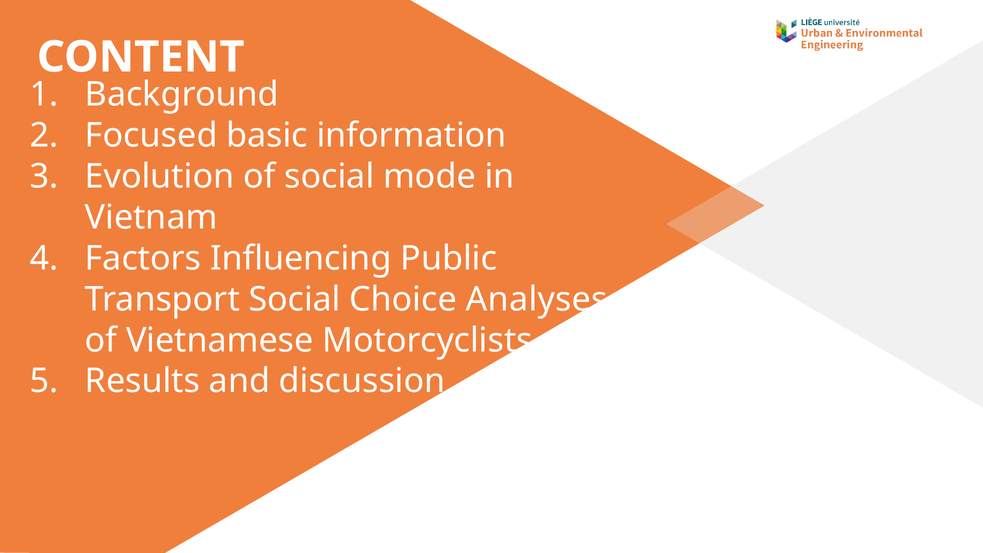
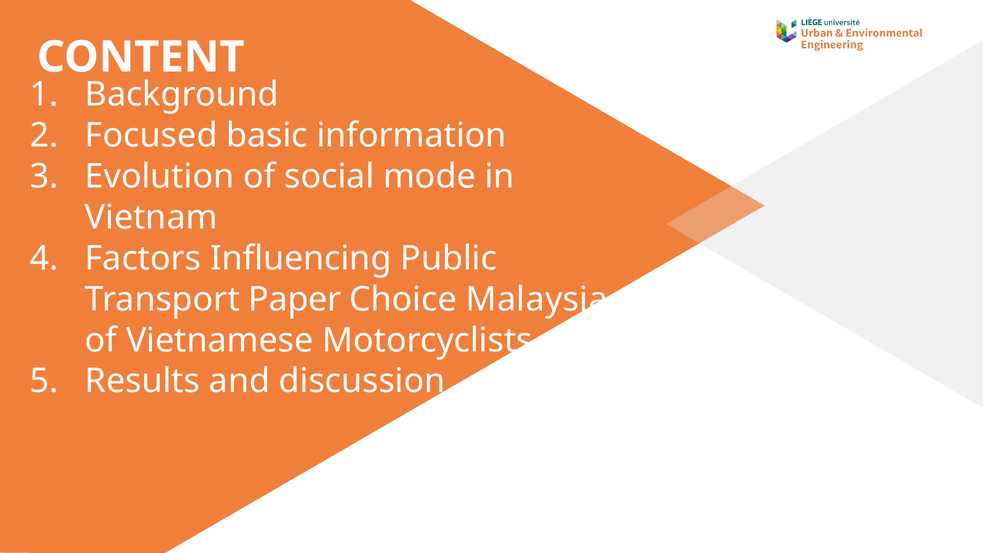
Transport Social: Social -> Paper (295, 299)
Analyses: Analyses -> Malaysia (537, 299)
